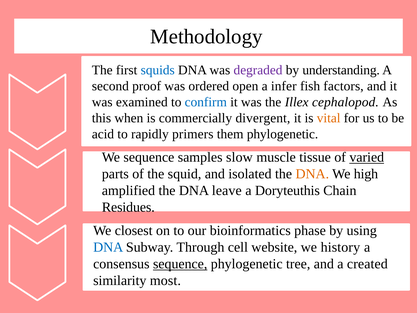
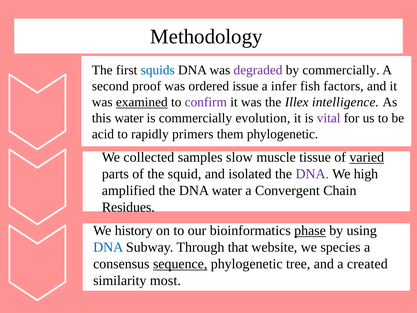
by understanding: understanding -> commercially (341, 70)
open: open -> issue (245, 86)
examined underline: none -> present (142, 102)
confirm colour: blue -> purple (206, 102)
cephalopod: cephalopod -> intelligence (345, 102)
this when: when -> water (129, 118)
divergent: divergent -> evolution (263, 118)
vital colour: orange -> purple (329, 118)
We sequence: sequence -> collected (149, 157)
DNA colour: orange -> purple (312, 174)
DNA leave: leave -> water (227, 191)
Doryteuthis: Doryteuthis -> Convergent (287, 191)
closest: closest -> history (134, 230)
phase underline: none -> present (310, 230)
cell: cell -> that (238, 247)
history: history -> species (340, 247)
